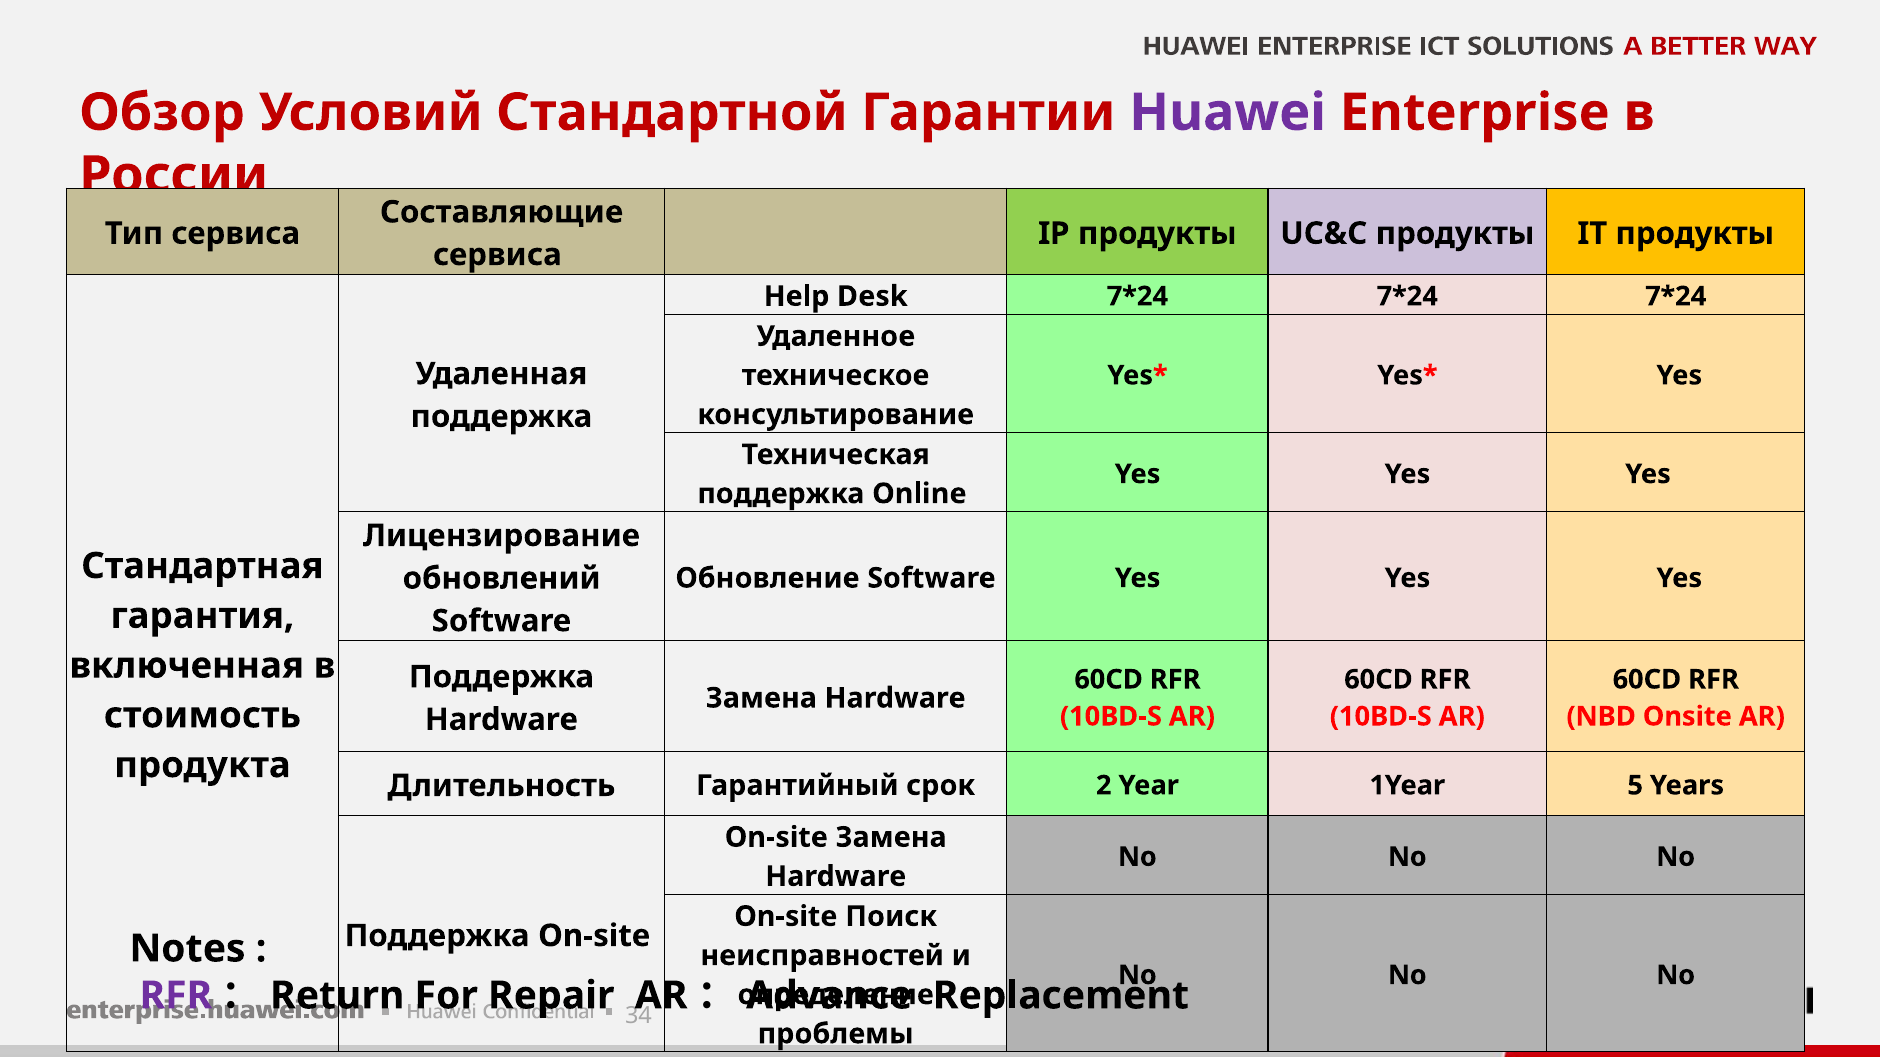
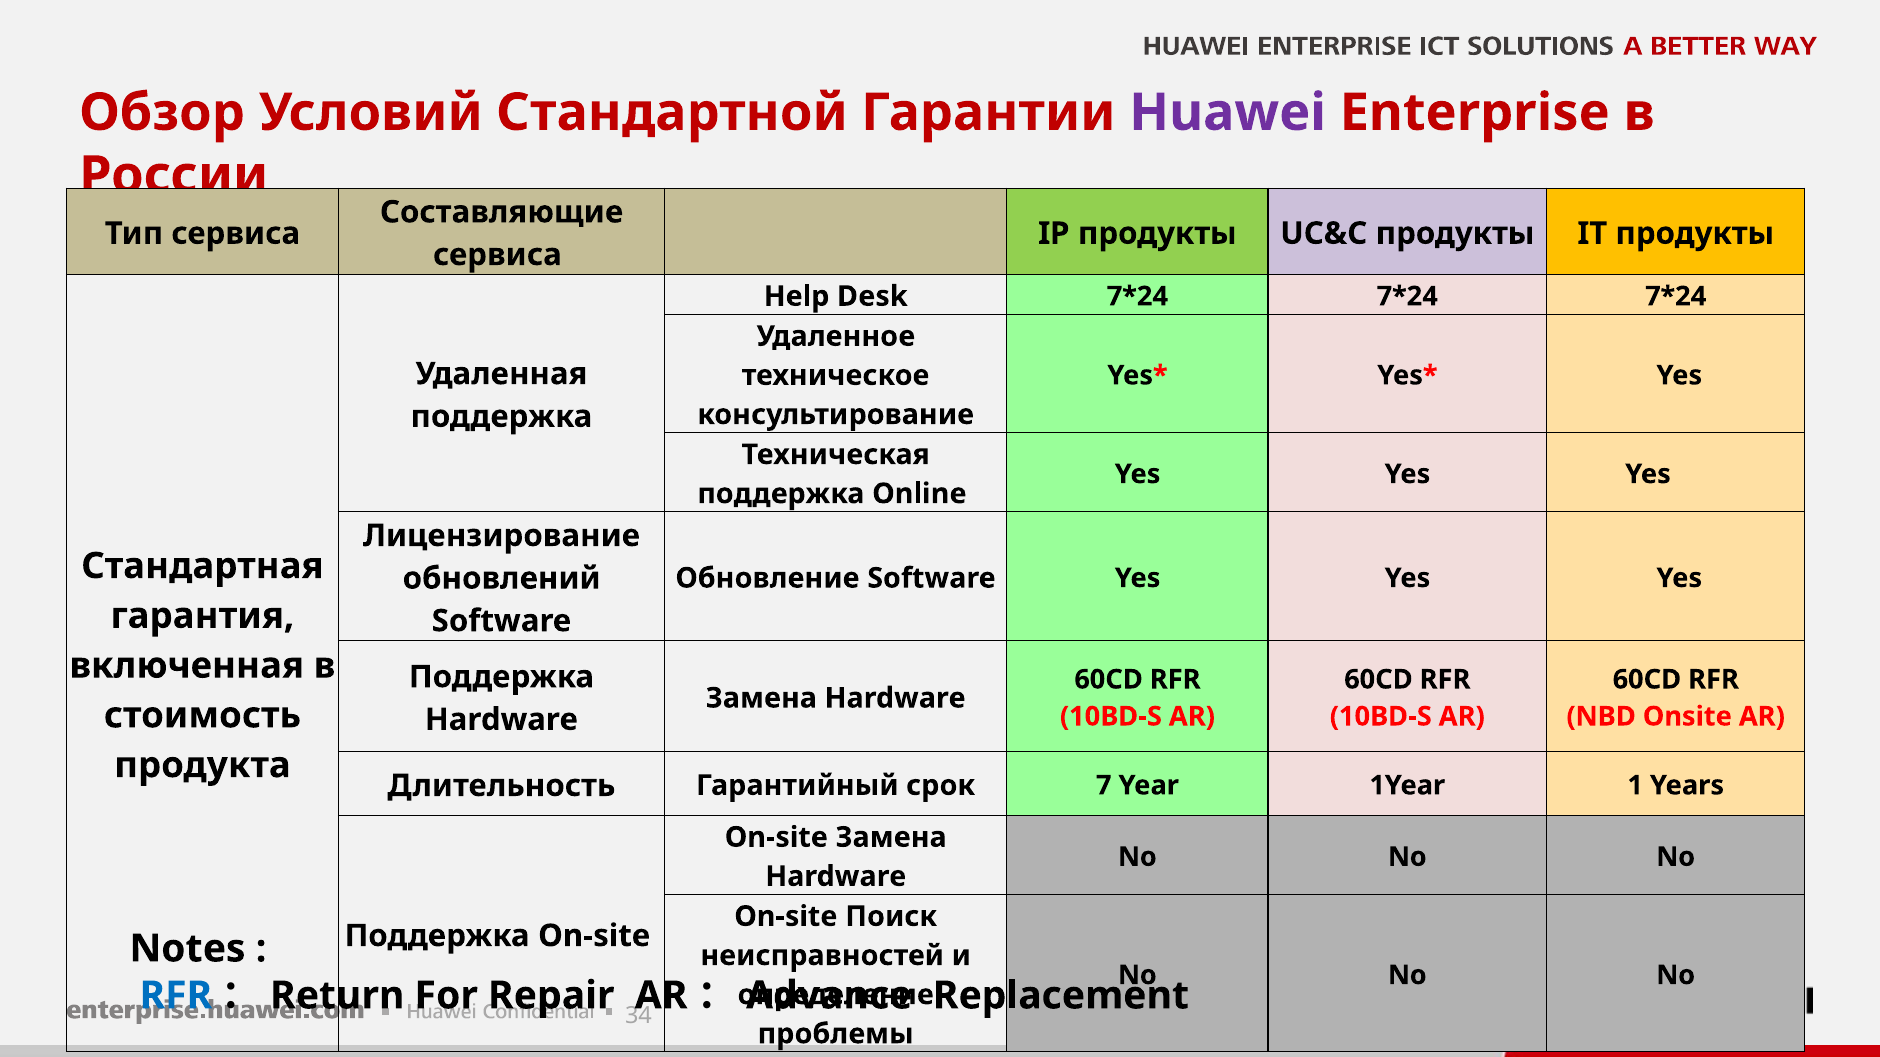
2: 2 -> 7 (1104, 786)
5: 5 -> 1 (1635, 786)
RFR colour: purple -> blue (176, 996)
